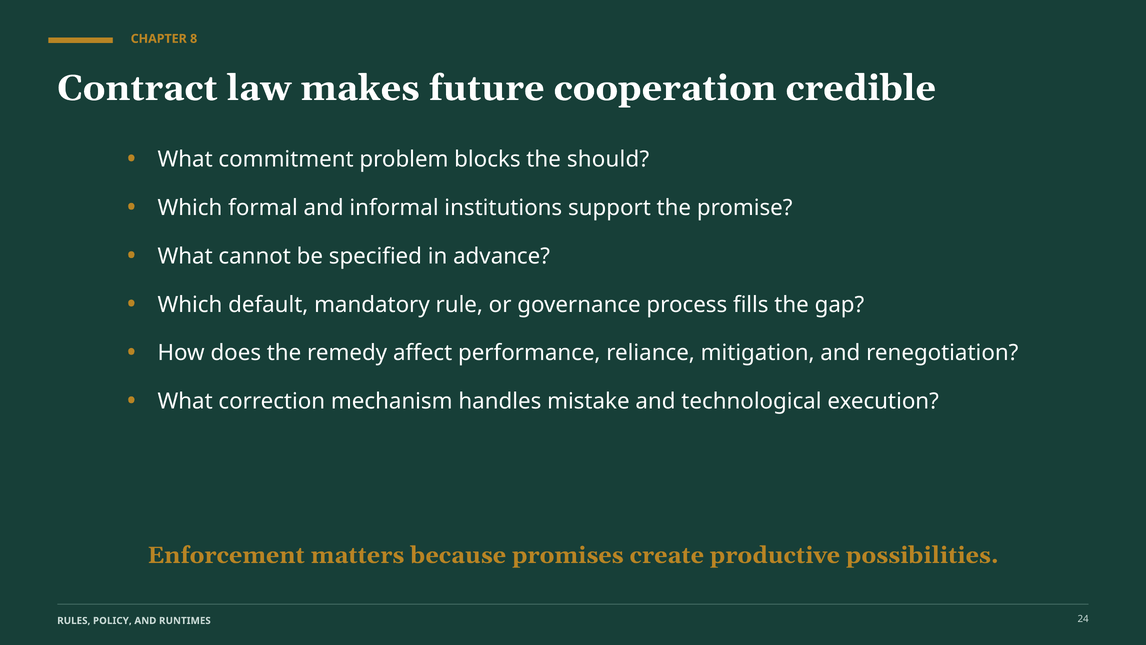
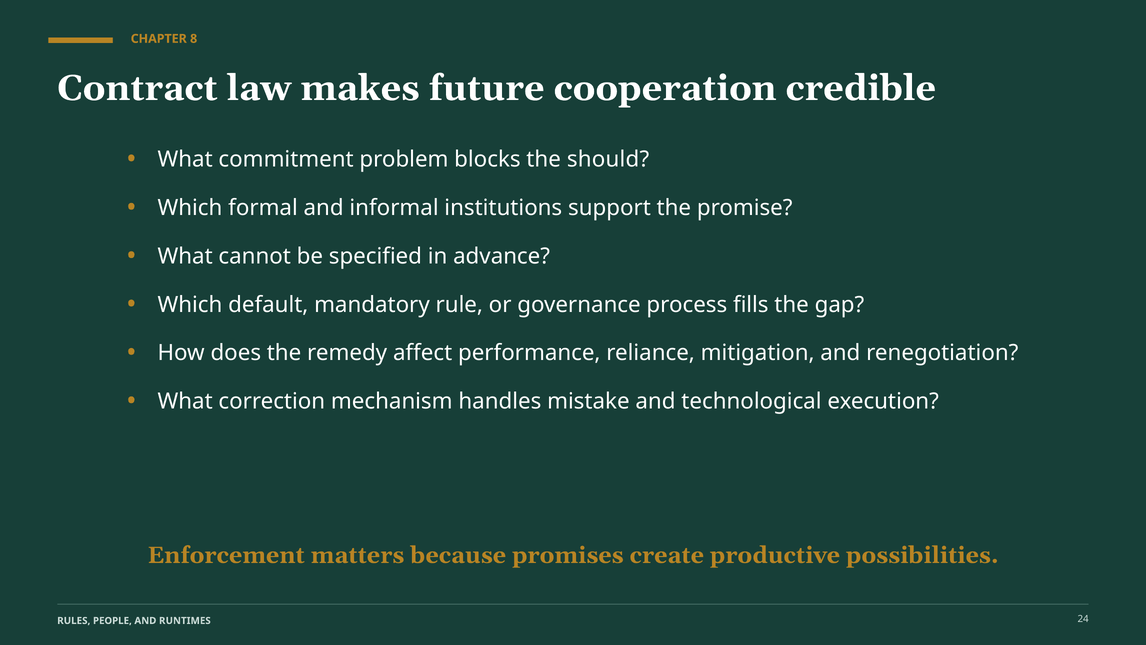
POLICY: POLICY -> PEOPLE (112, 620)
